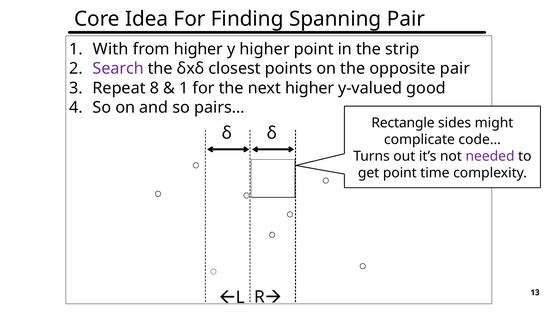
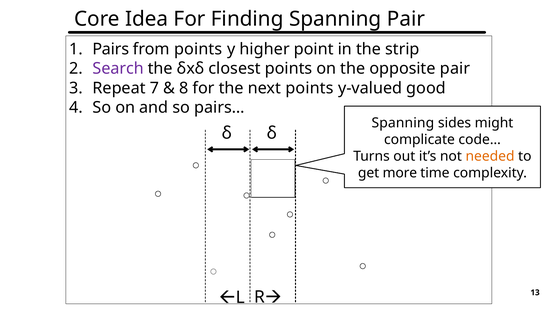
With: With -> Pairs (111, 49)
from higher: higher -> points (198, 49)
8: 8 -> 7 (154, 88)
1: 1 -> 8 (184, 88)
next higher: higher -> points (309, 88)
Rectangle: Rectangle -> Spanning (403, 123)
needed colour: purple -> orange (490, 156)
get point: point -> more (400, 173)
